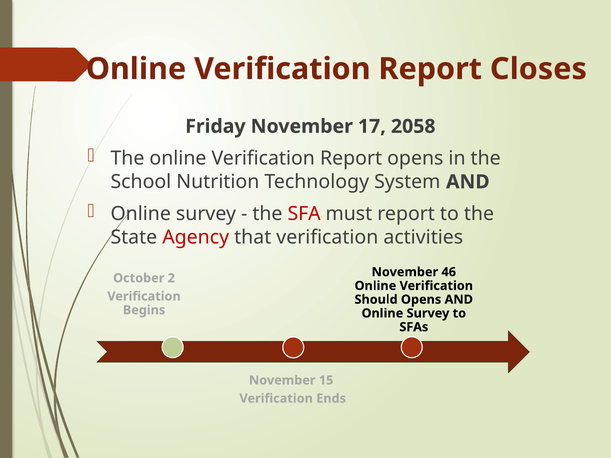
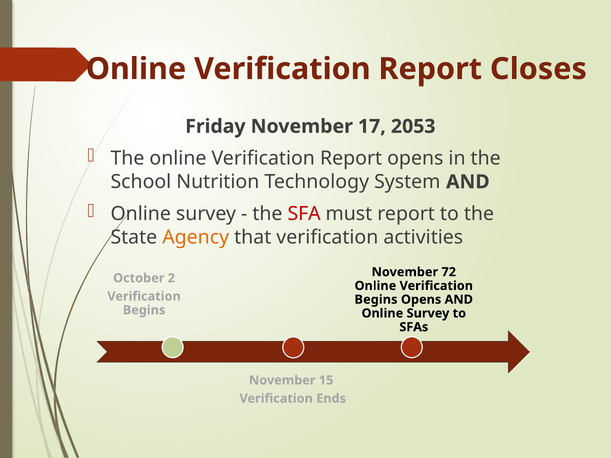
2058: 2058 -> 2053 (413, 126)
Agency colour: red -> orange (196, 237)
46: 46 -> 72 (449, 272)
Should: Should -> Begins (376, 300)
